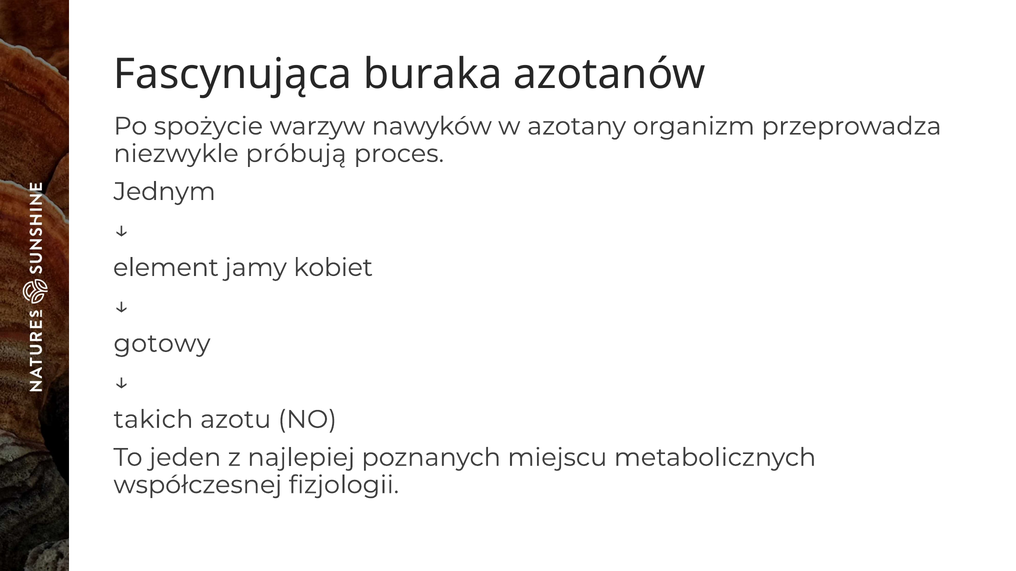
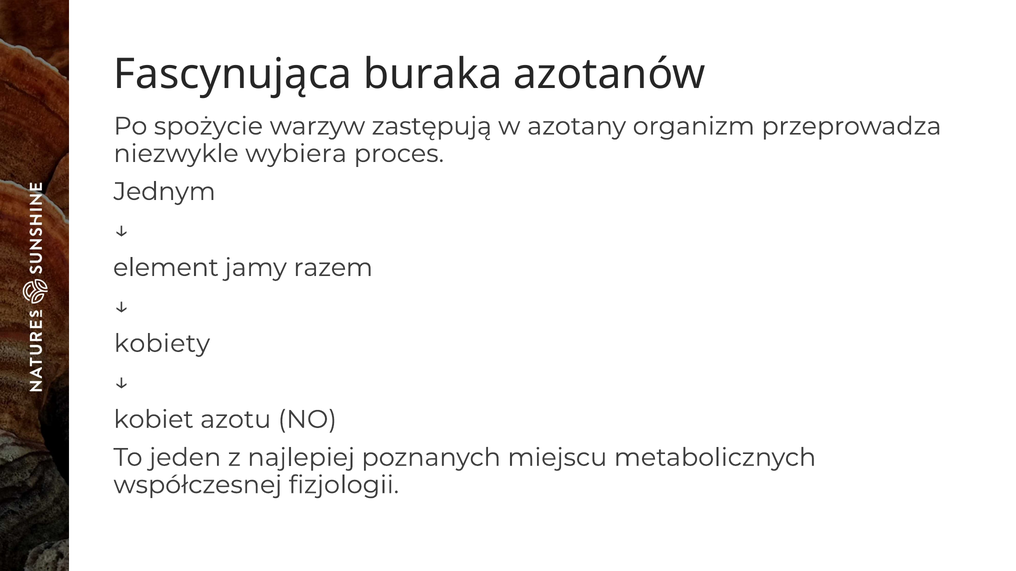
nawyków: nawyków -> zastępują (432, 126)
próbują: próbują -> wybiera (296, 154)
kobiet: kobiet -> razem (333, 268)
gotowy: gotowy -> kobiety (162, 344)
takich: takich -> kobiet (154, 420)
